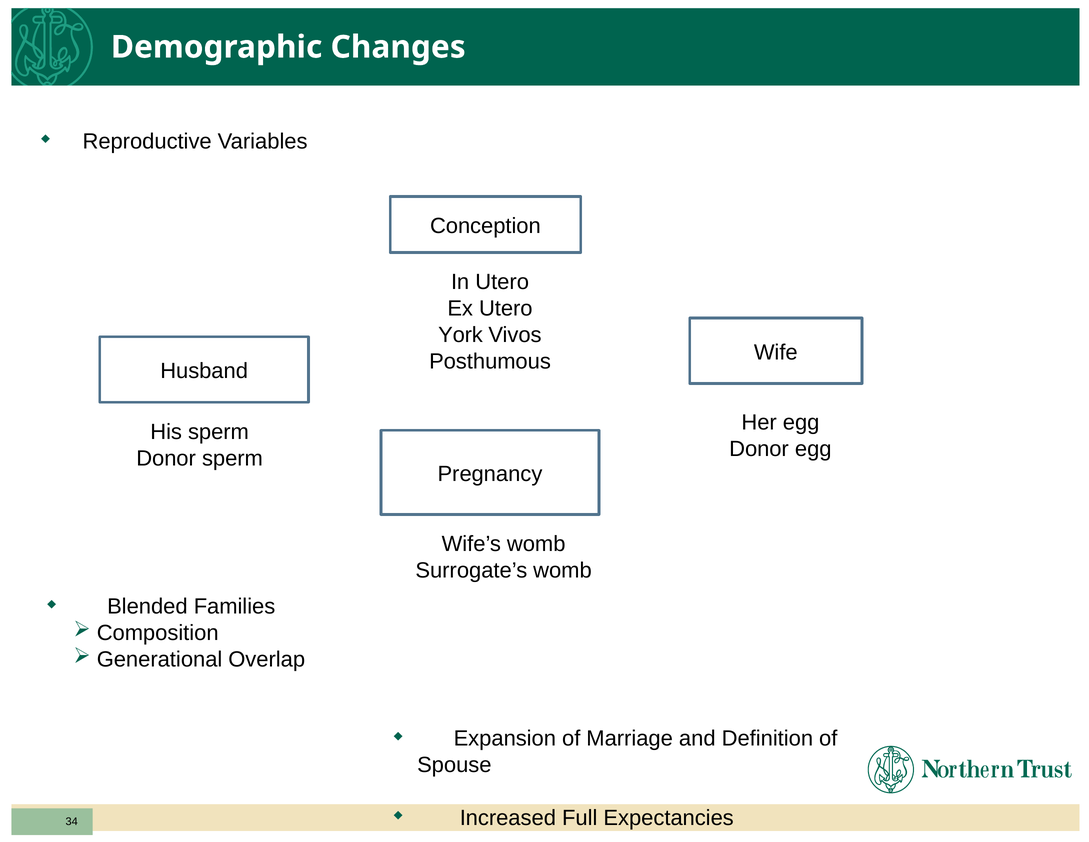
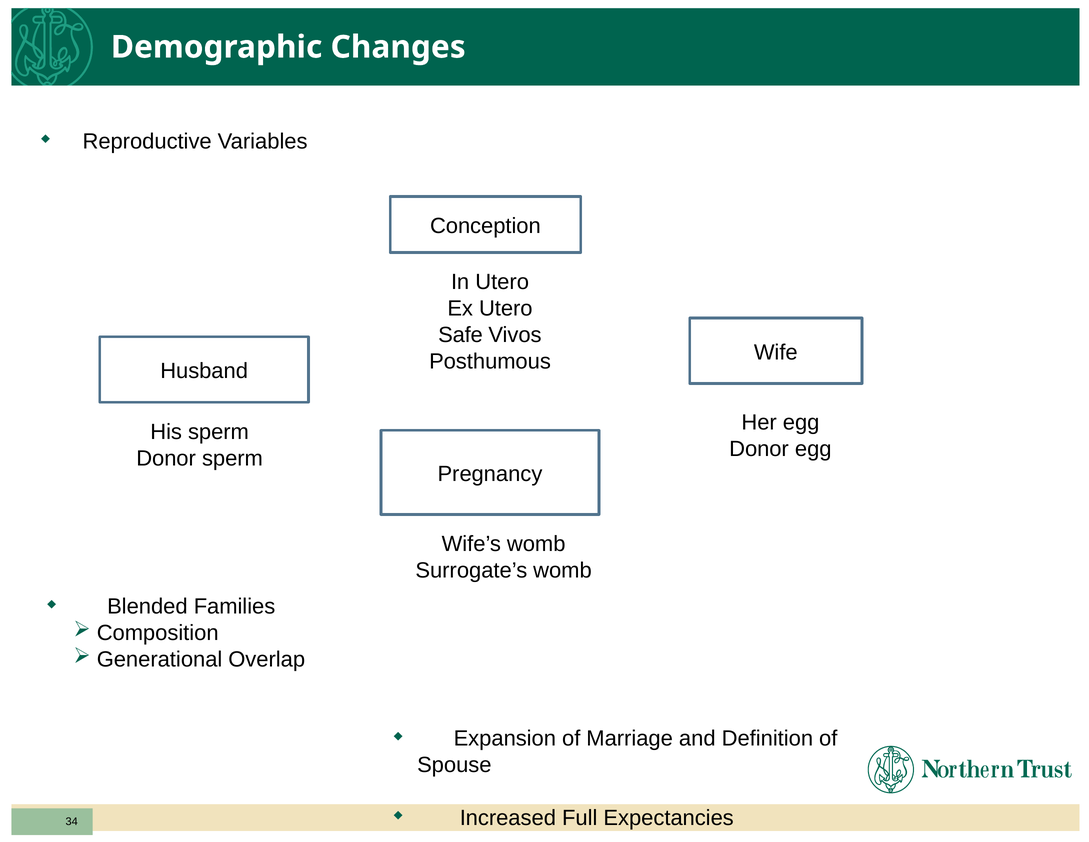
York: York -> Safe (461, 335)
